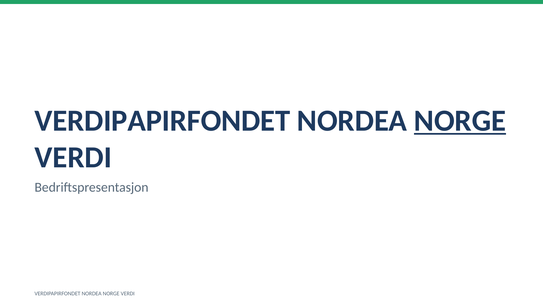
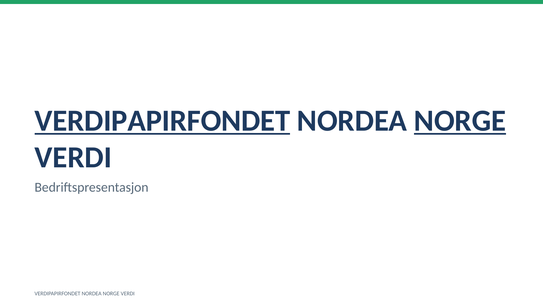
VERDIPAPIRFONDET underline: none -> present (162, 120)
